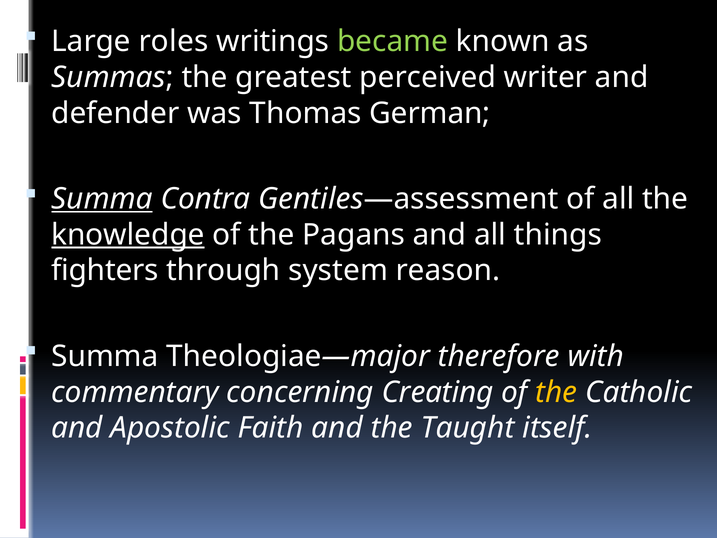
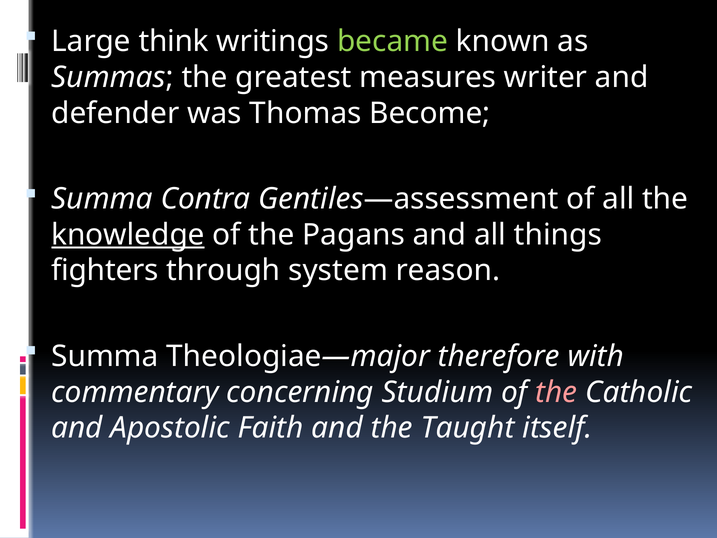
roles: roles -> think (174, 41)
perceived: perceived -> measures (428, 77)
German: German -> Become (430, 113)
Summa underline: present -> none (102, 199)
Creating: Creating -> Studium (437, 392)
the colour: yellow -> pink (556, 392)
